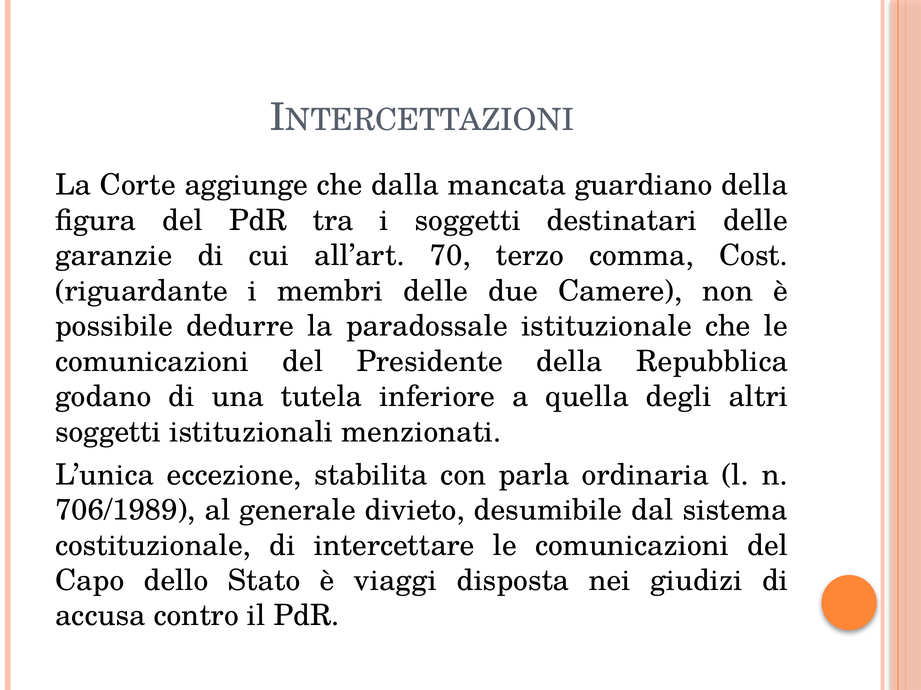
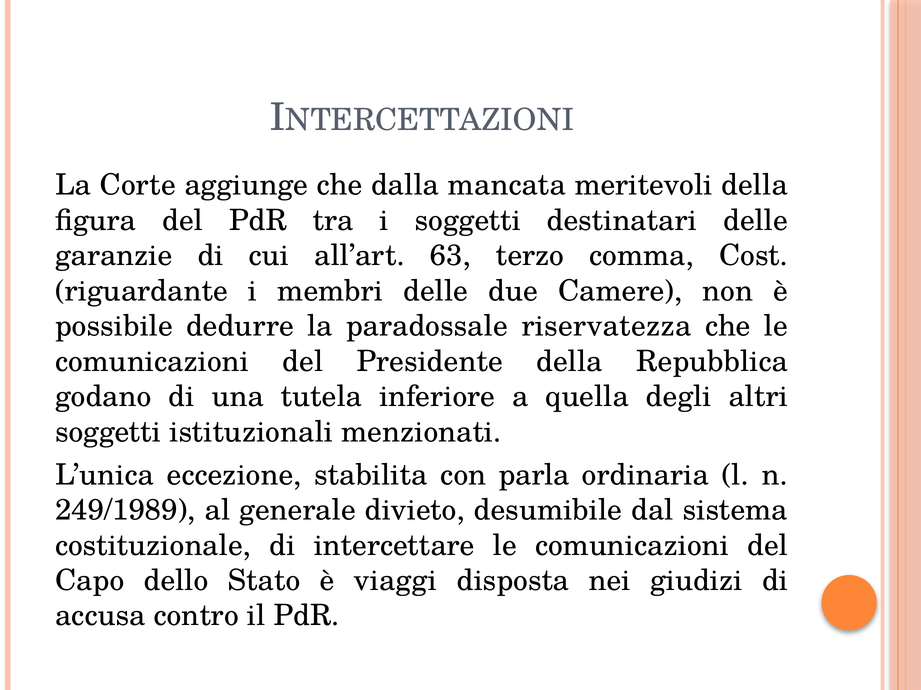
guardiano: guardiano -> meritevoli (644, 185)
70: 70 -> 63 (450, 256)
istituzionale: istituzionale -> riservatezza (606, 327)
706/1989: 706/1989 -> 249/1989 (125, 511)
